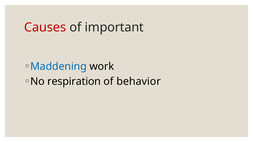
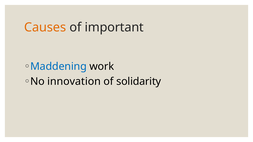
Causes colour: red -> orange (45, 27)
respiration: respiration -> innovation (74, 82)
behavior: behavior -> solidarity (139, 82)
